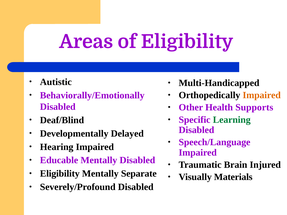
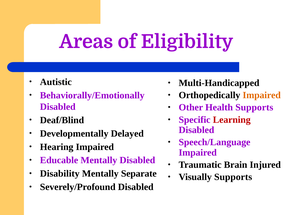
Learning colour: green -> red (232, 120)
Eligibility: Eligibility -> Disability (60, 174)
Visually Materials: Materials -> Supports (233, 177)
